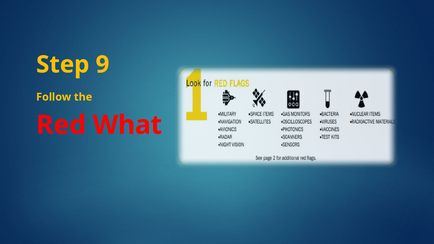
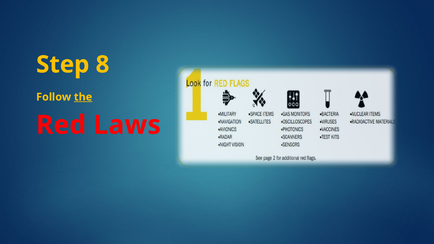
9: 9 -> 8 (102, 65)
the underline: none -> present (83, 97)
What: What -> Laws (127, 125)
